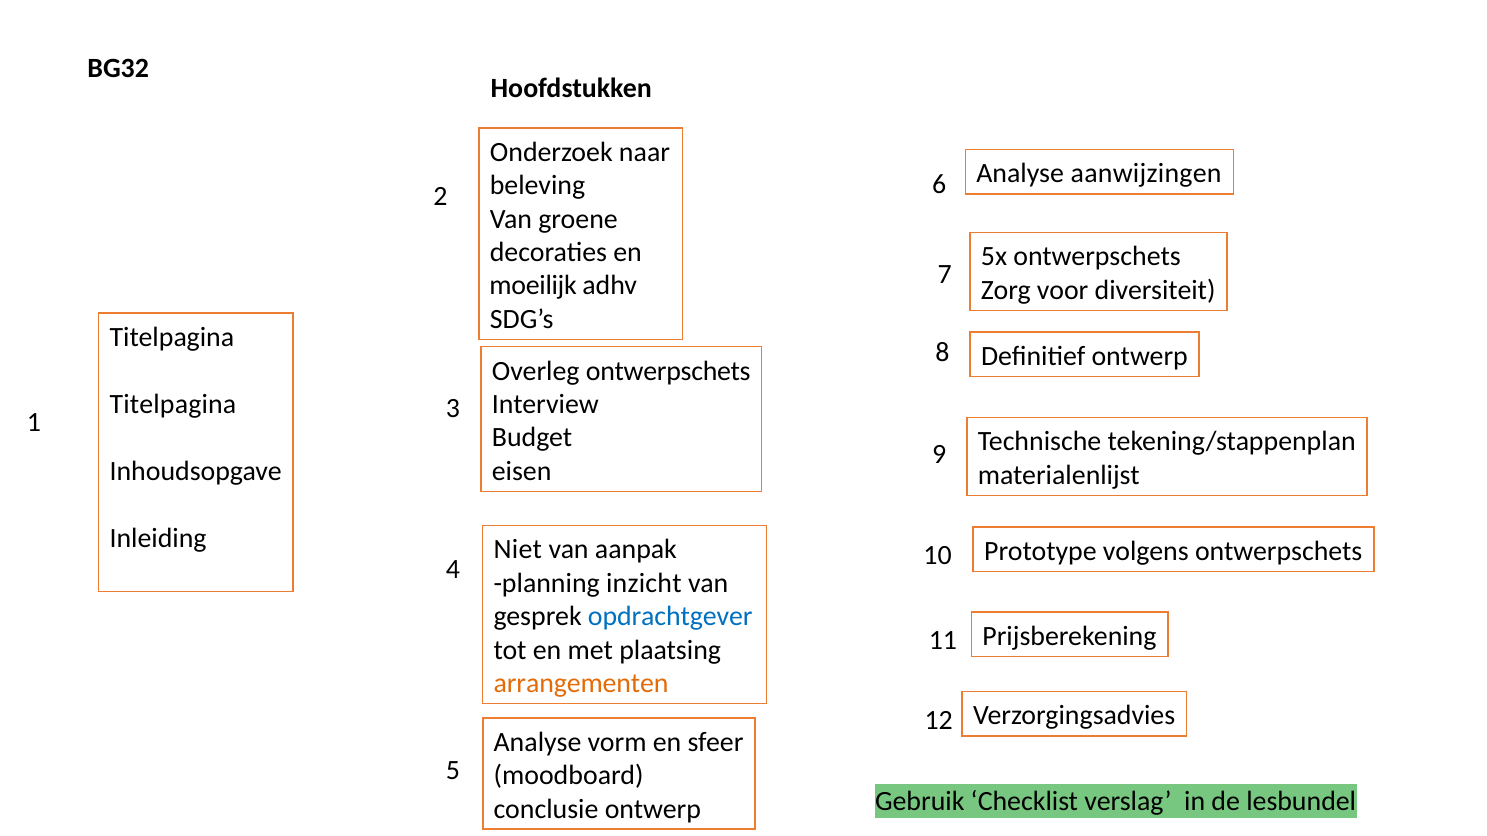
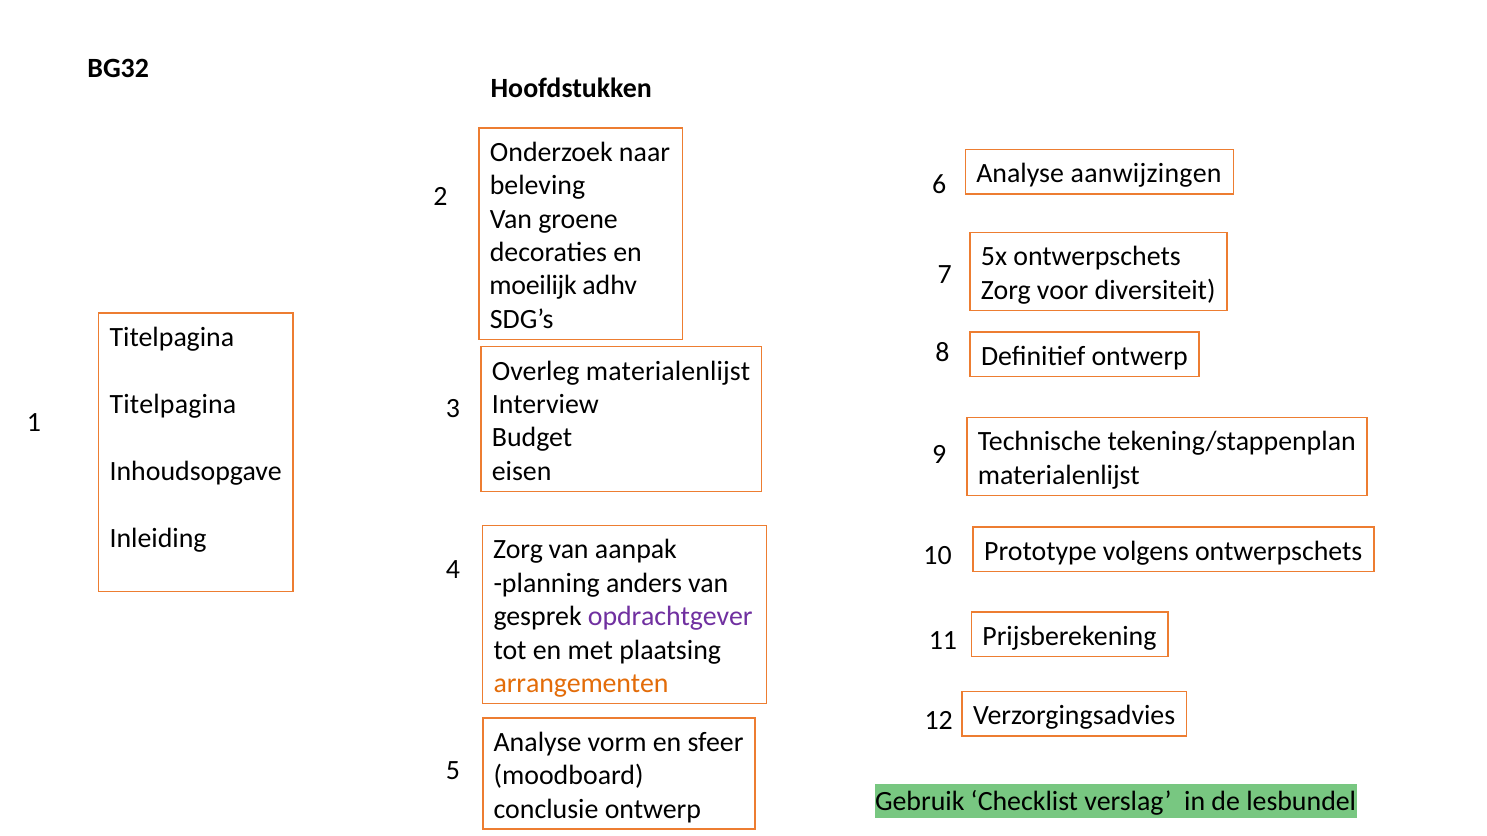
Overleg ontwerpschets: ontwerpschets -> materialenlijst (668, 371)
Niet: Niet -> Zorg (518, 550)
inzicht: inzicht -> anders (644, 583)
opdrachtgever colour: blue -> purple (670, 617)
